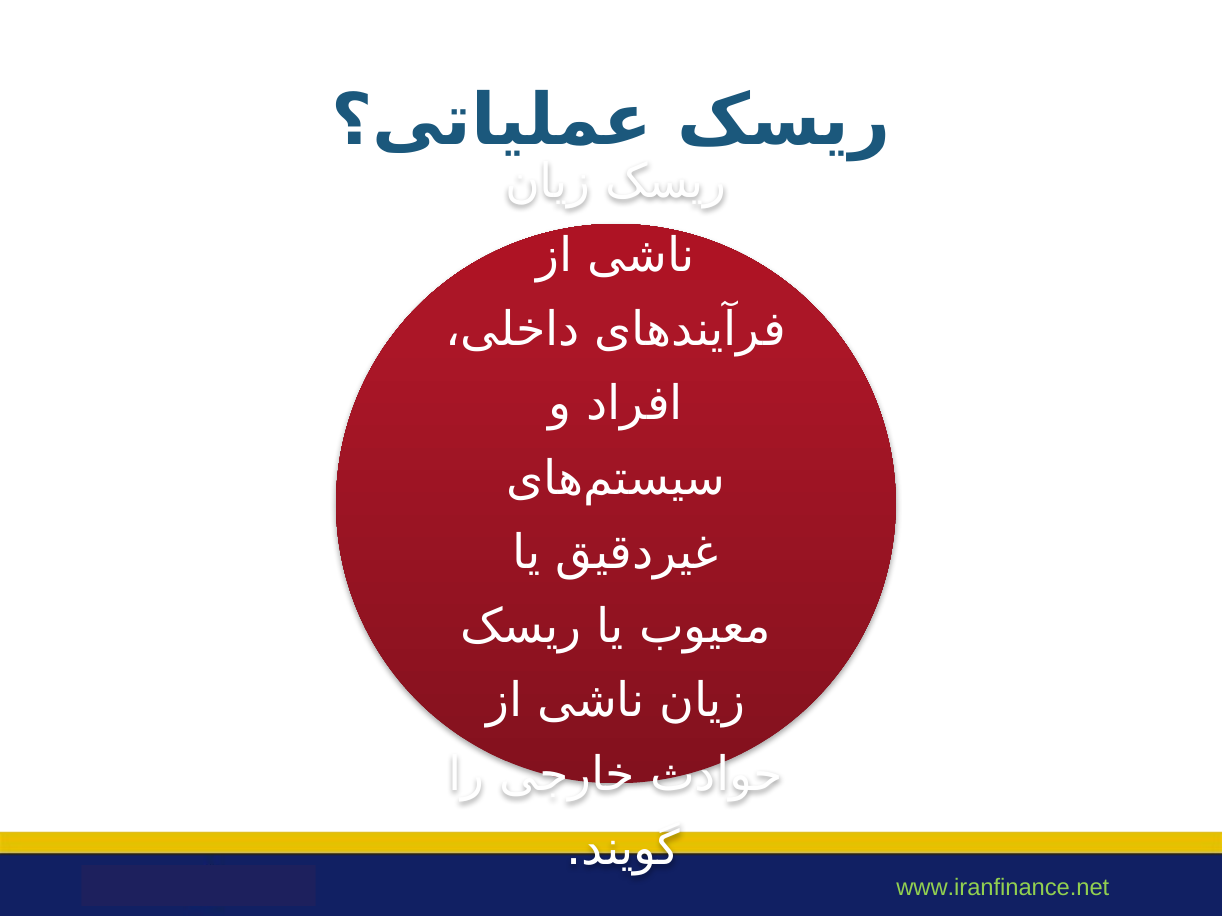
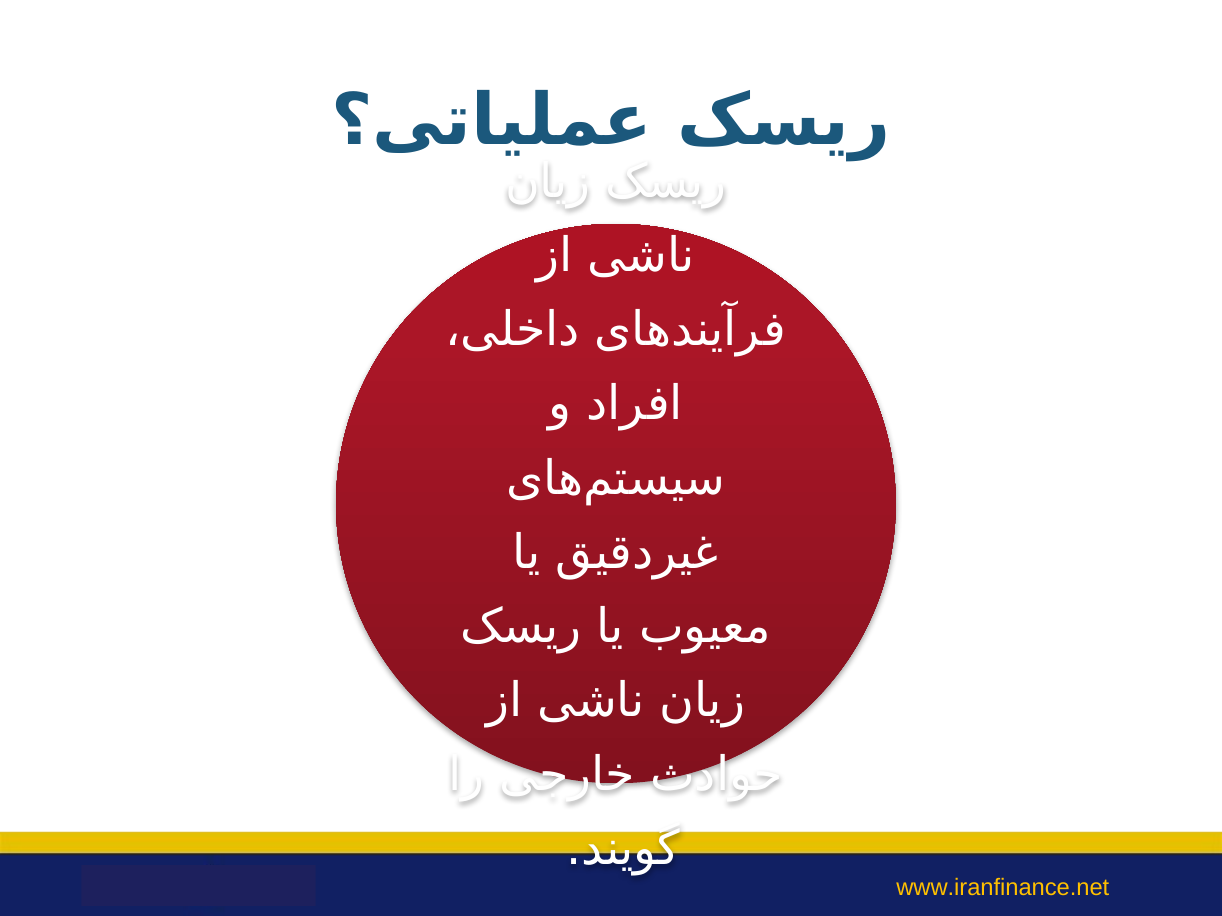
www.iranfinance.net colour: light green -> yellow (1003, 888)
